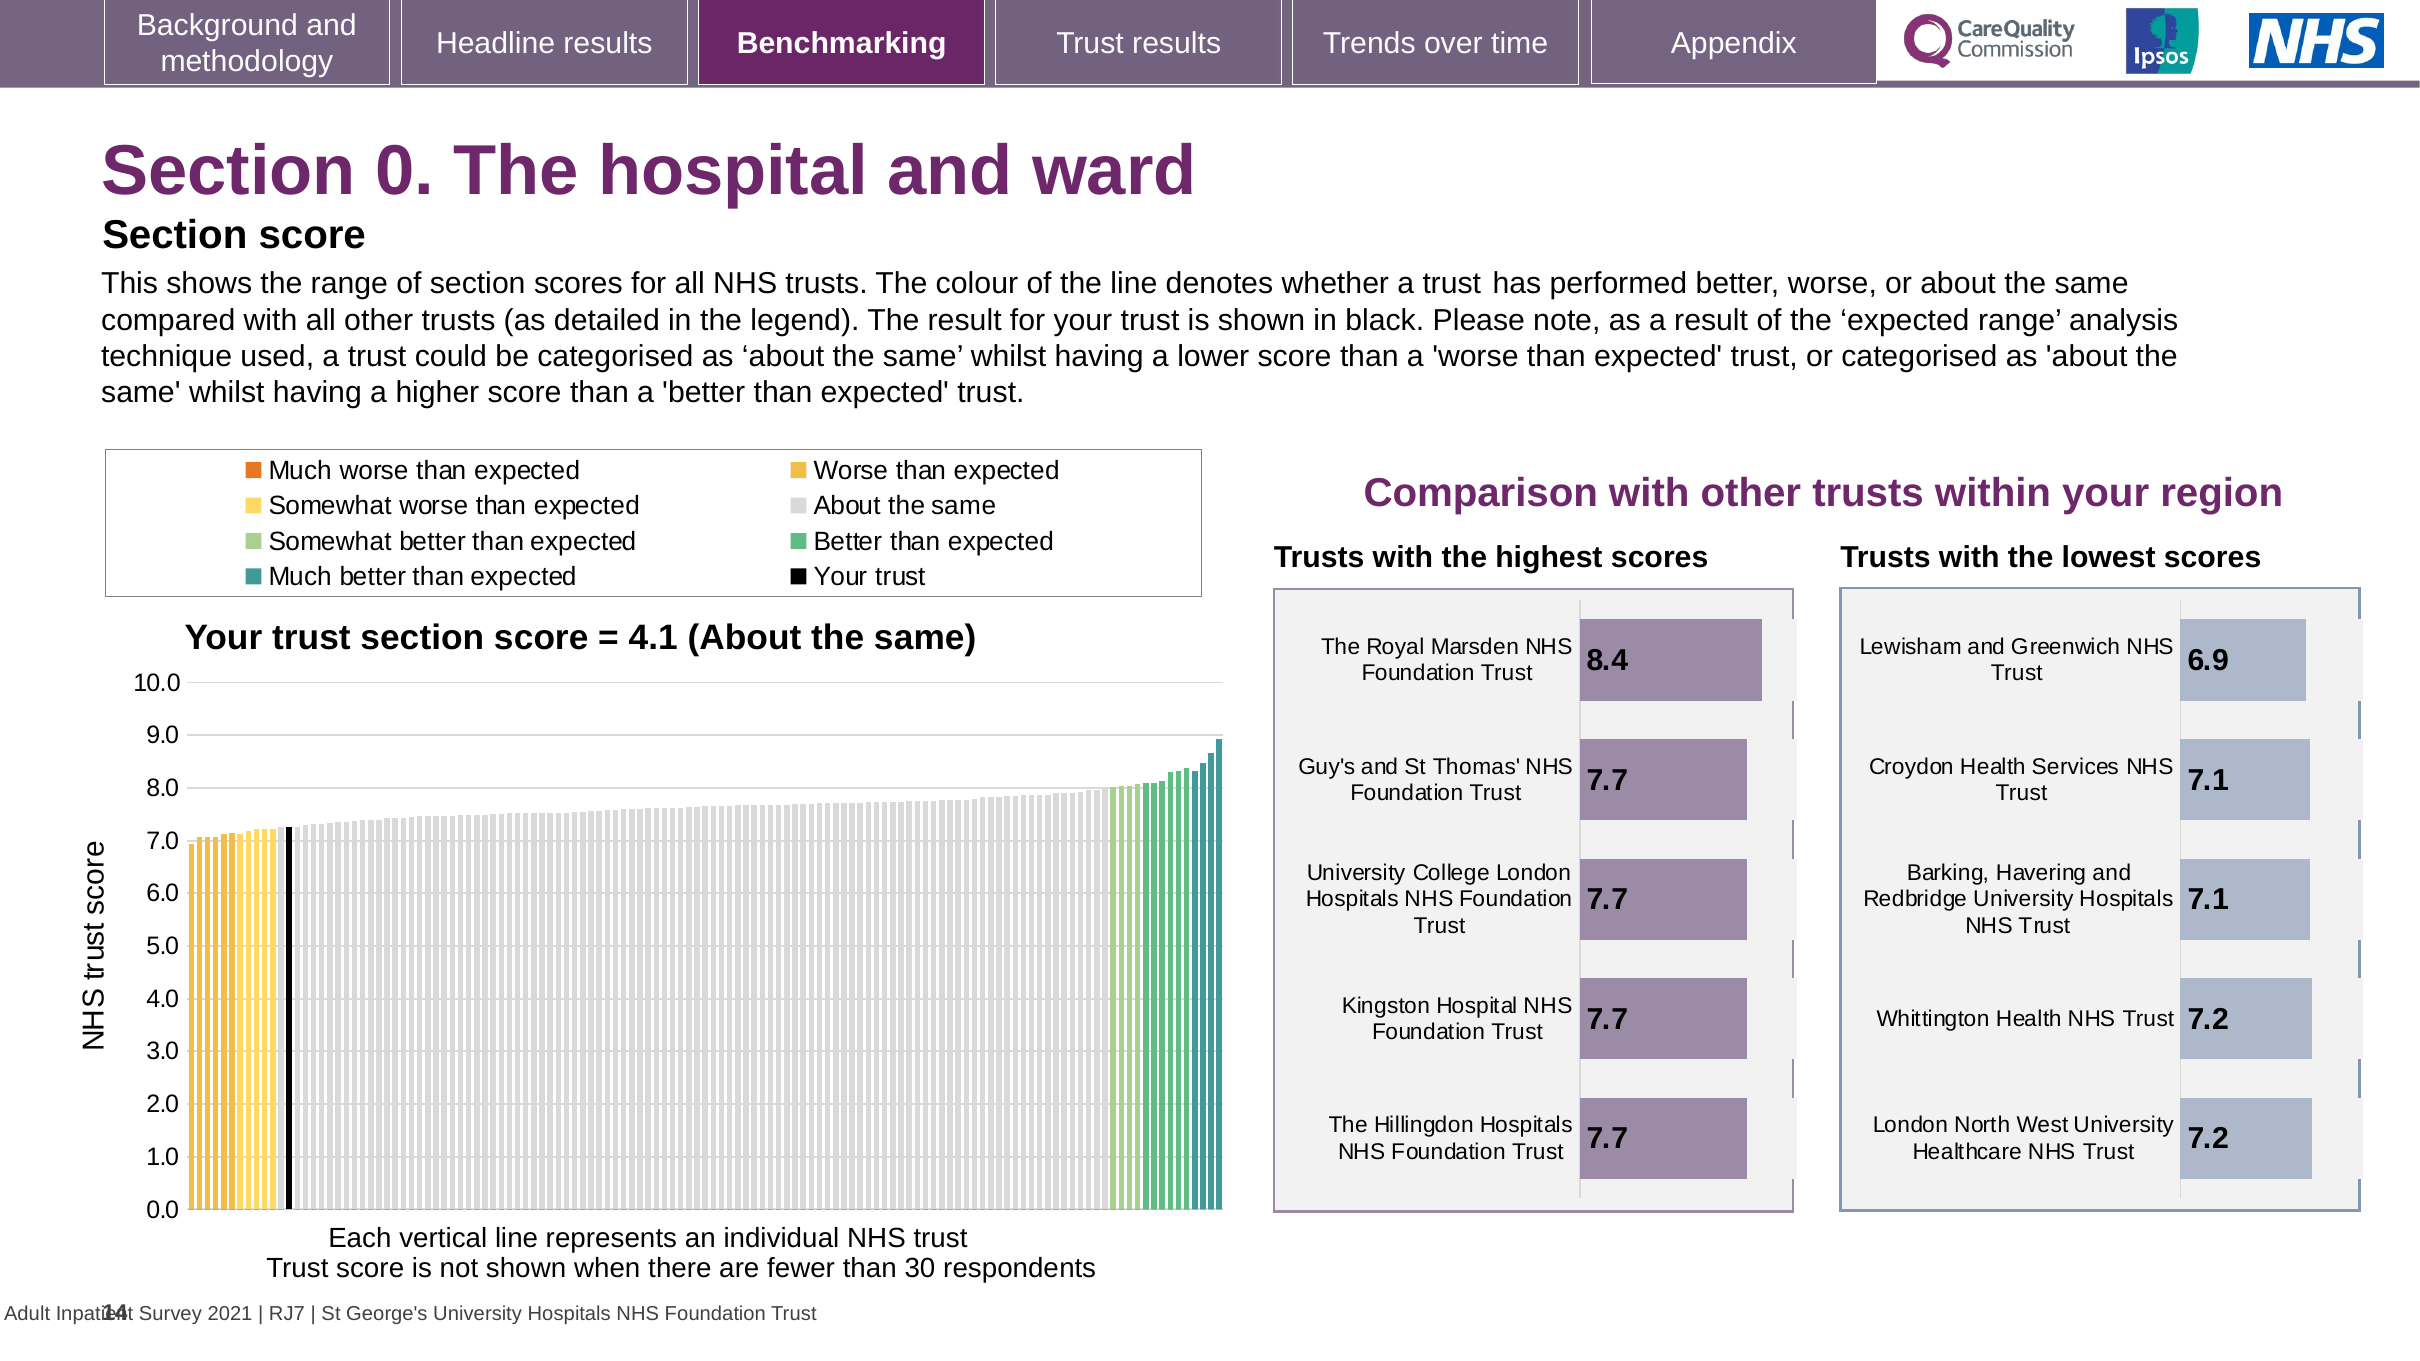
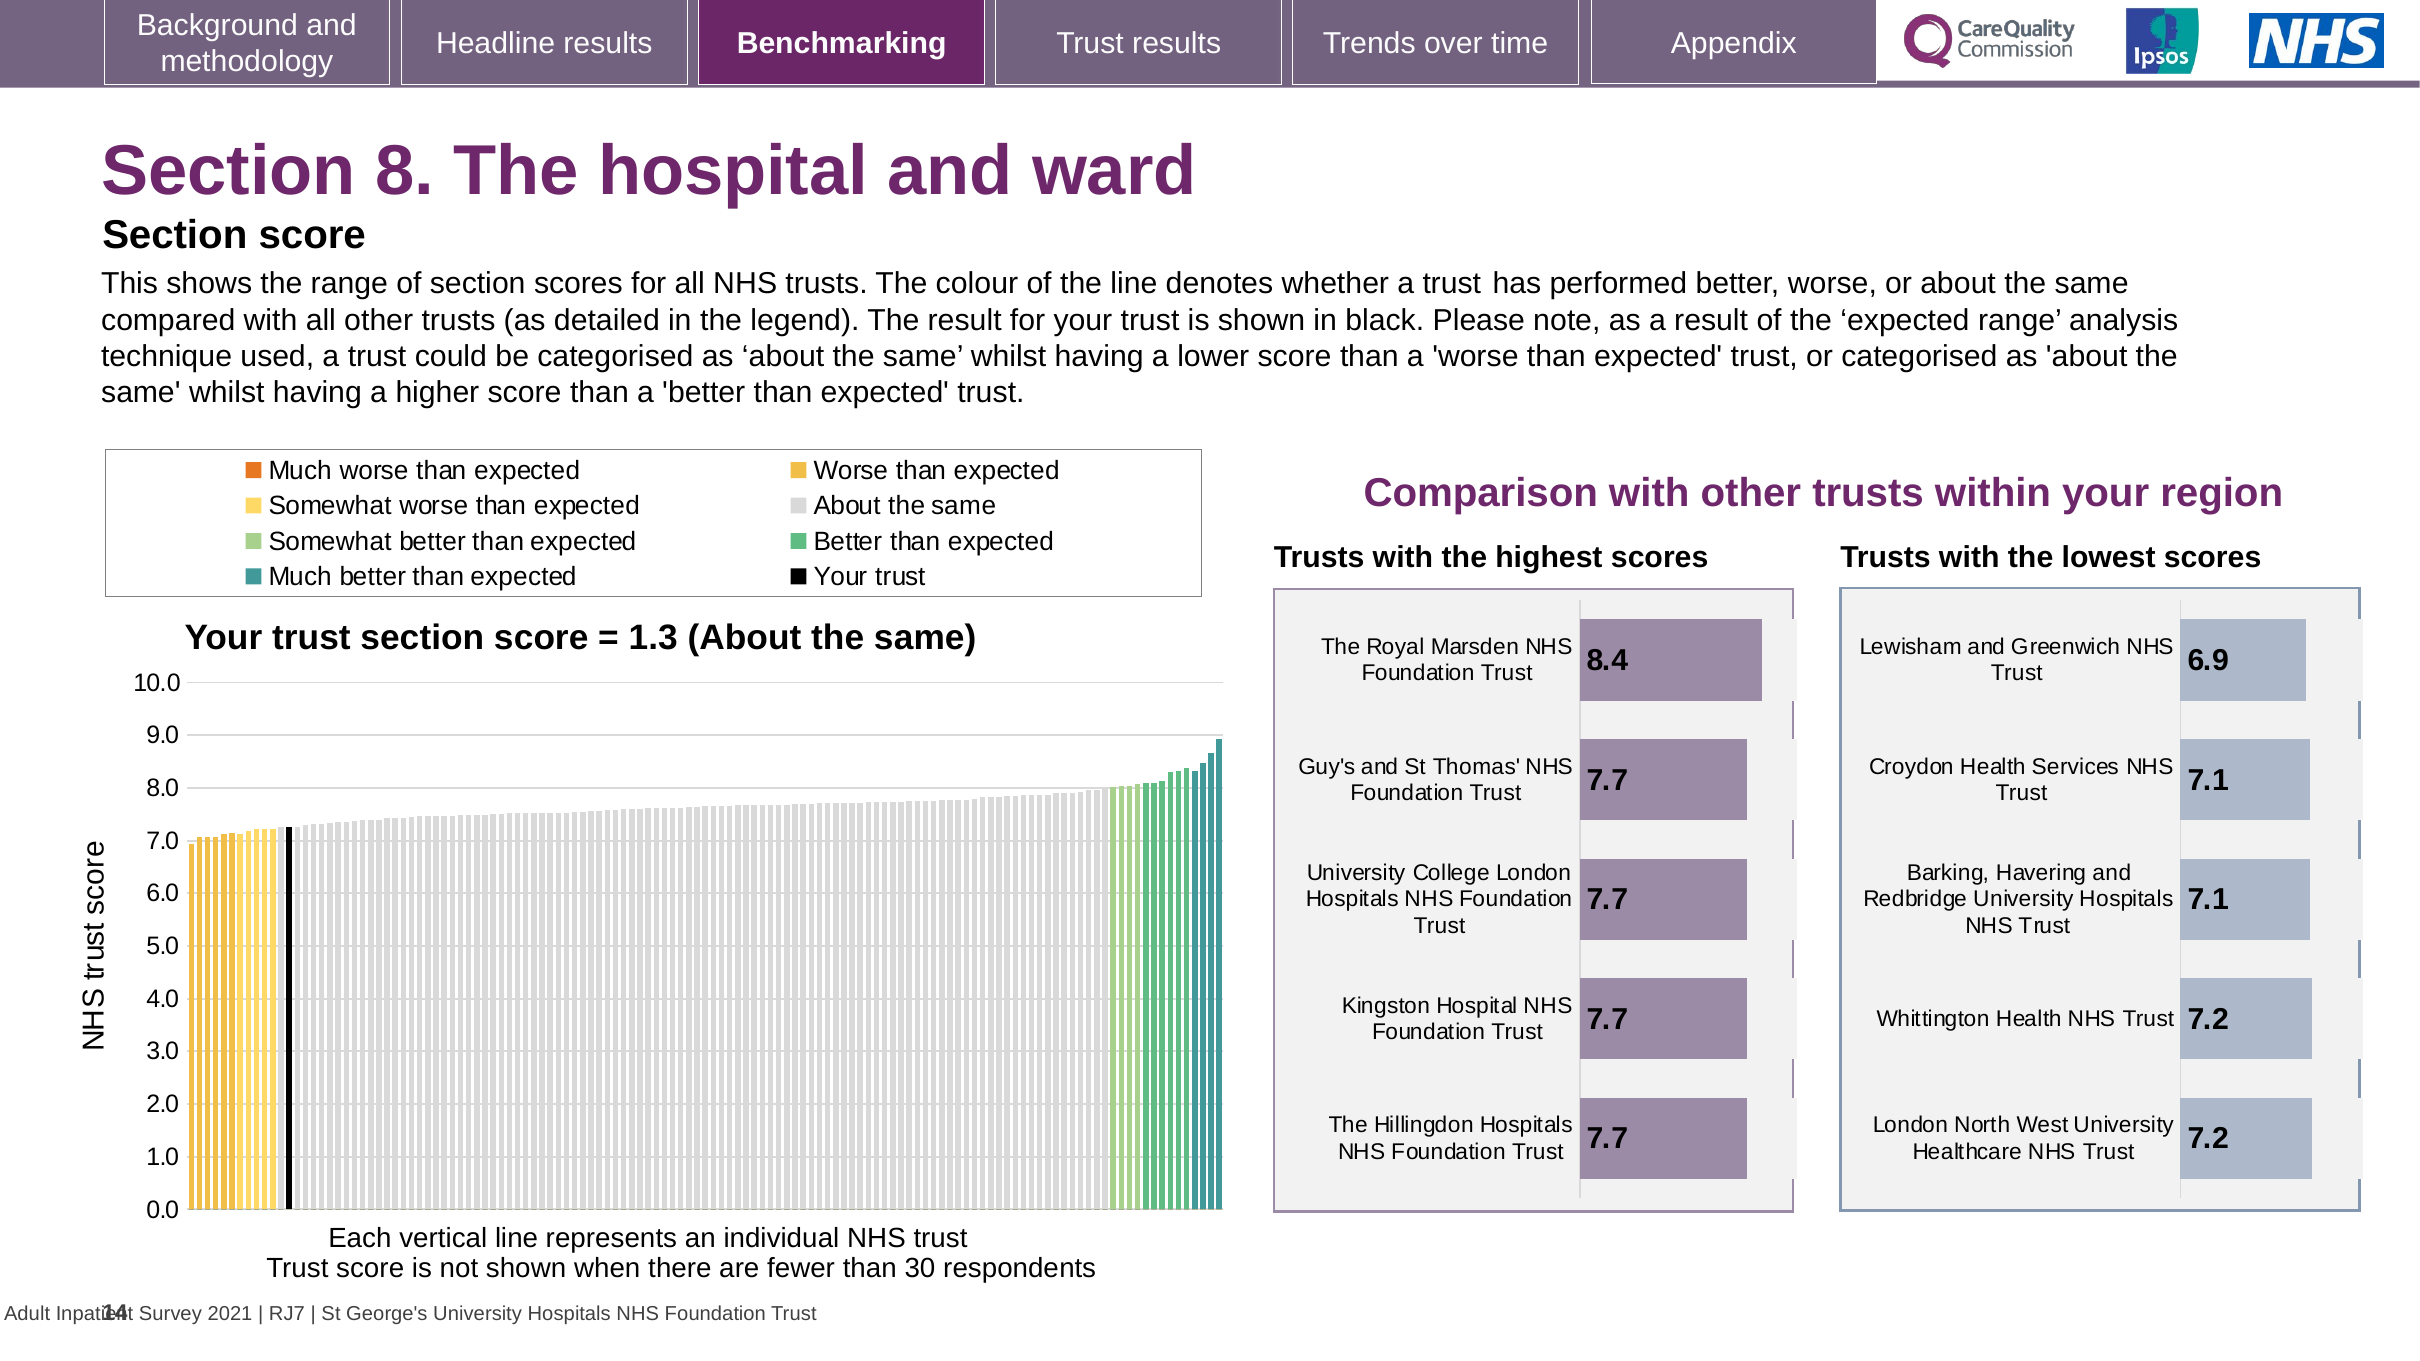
0: 0 -> 8 (405, 171)
4.1: 4.1 -> 1.3 (653, 638)
